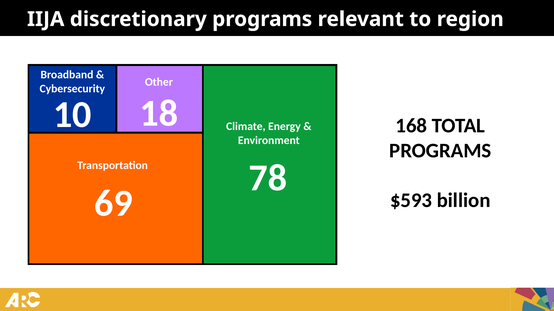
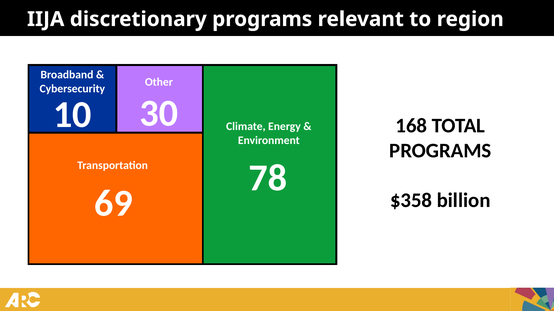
18: 18 -> 30 (159, 114)
$593: $593 -> $358 (411, 201)
